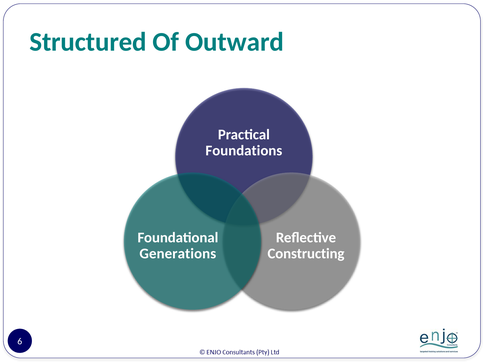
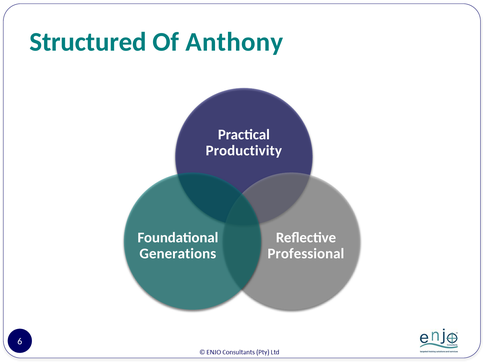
Outward: Outward -> Anthony (234, 42)
Foundations: Foundations -> Productivity (244, 151)
Constructing: Constructing -> Professional (306, 254)
